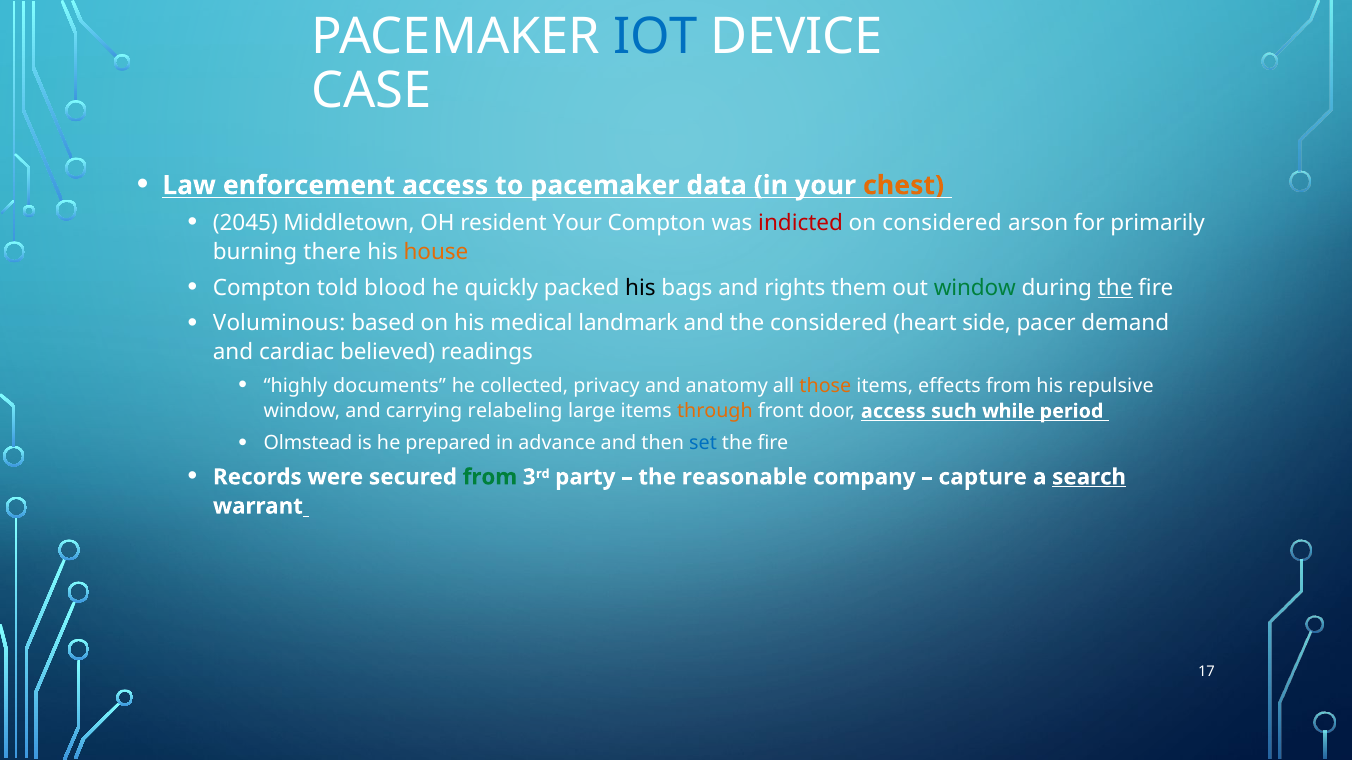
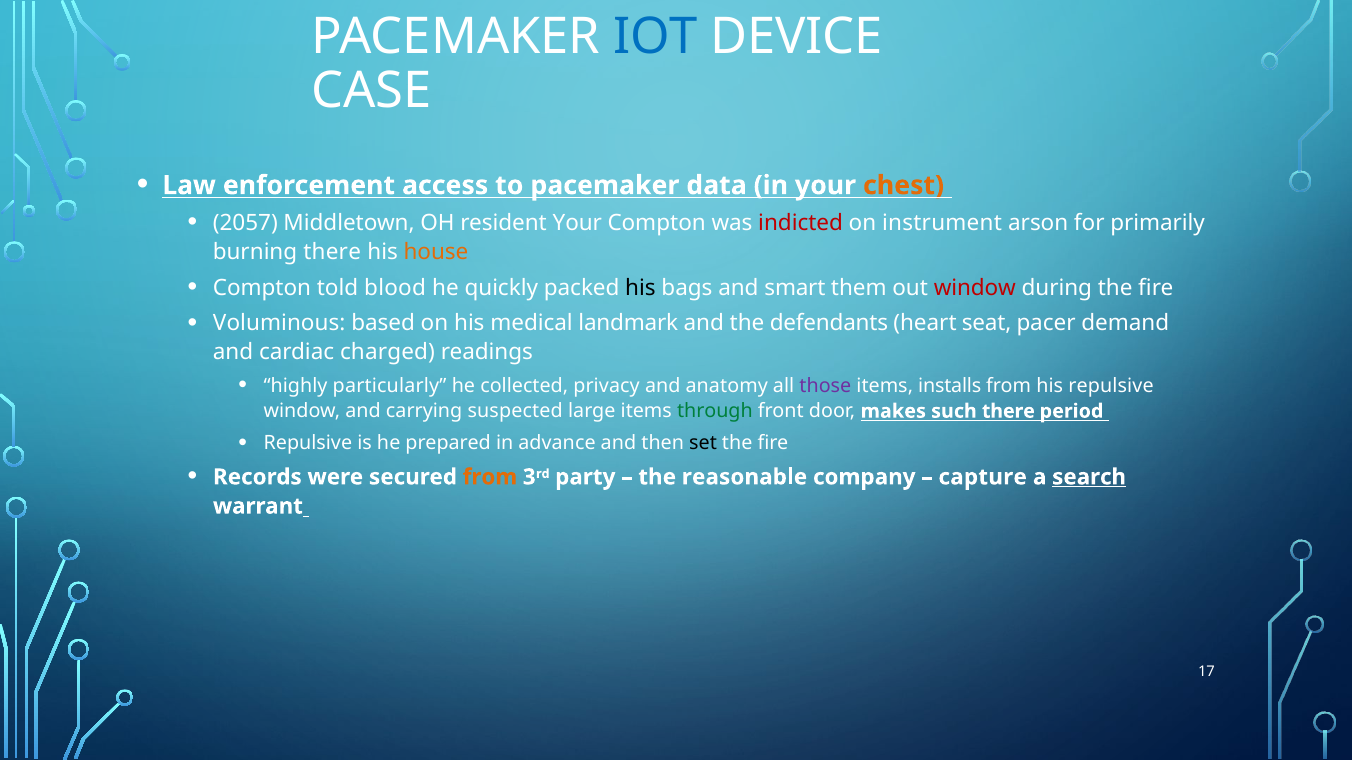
2045: 2045 -> 2057 (245, 223)
on considered: considered -> instrument (942, 223)
rights: rights -> smart (795, 288)
window colour: green -> red (975, 288)
the underline: present -> none (1115, 288)
the considered: considered -> defendants (829, 323)
side: side -> seat (987, 323)
believed: believed -> charged (387, 353)
documents: documents -> particularly (390, 386)
those colour: orange -> purple (825, 386)
effects: effects -> installs (950, 386)
relabeling: relabeling -> suspected (515, 411)
through colour: orange -> green (715, 411)
door access: access -> makes (893, 411)
such while: while -> there (1008, 411)
Olmstead: Olmstead -> Repulsive (308, 443)
set colour: blue -> black (703, 443)
from colour: green -> orange (490, 477)
